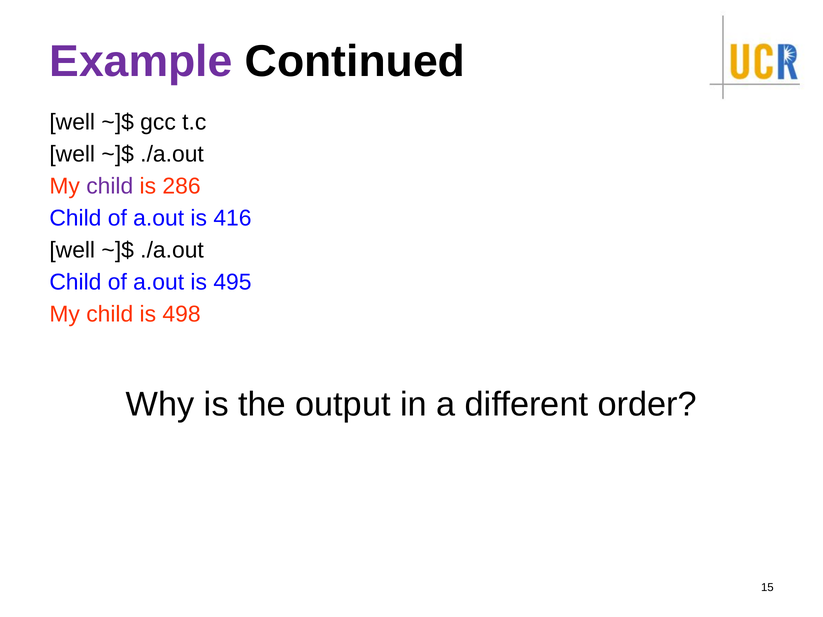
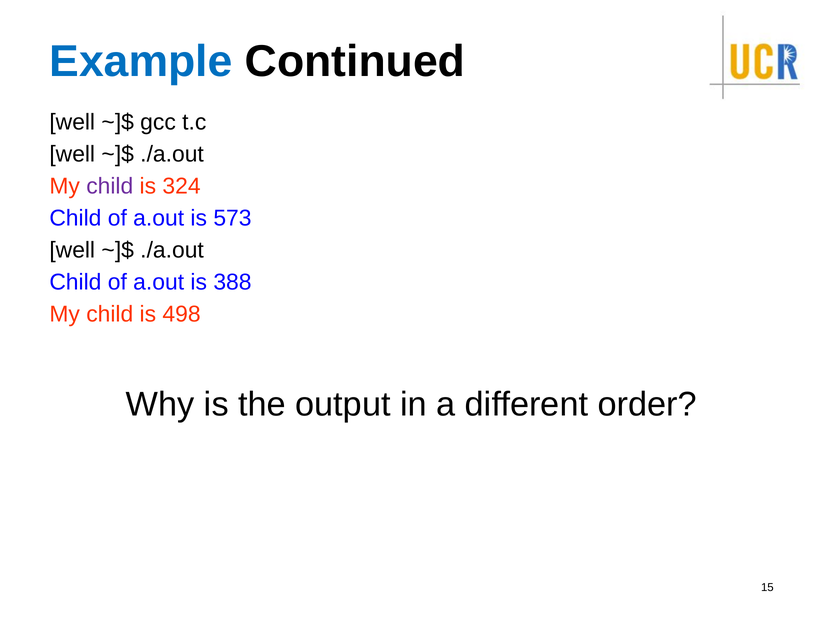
Example colour: purple -> blue (141, 61)
286: 286 -> 324 (182, 186)
416: 416 -> 573 (232, 218)
495: 495 -> 388 (232, 282)
